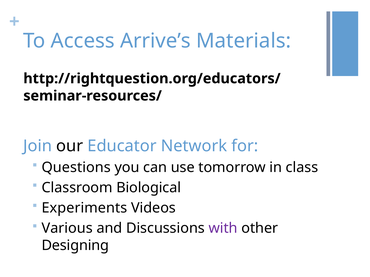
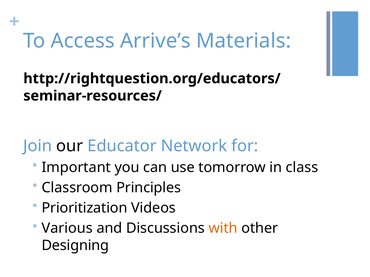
Questions: Questions -> Important (76, 168)
Biological: Biological -> Principles (149, 188)
Experiments: Experiments -> Prioritization (84, 208)
with colour: purple -> orange (223, 229)
